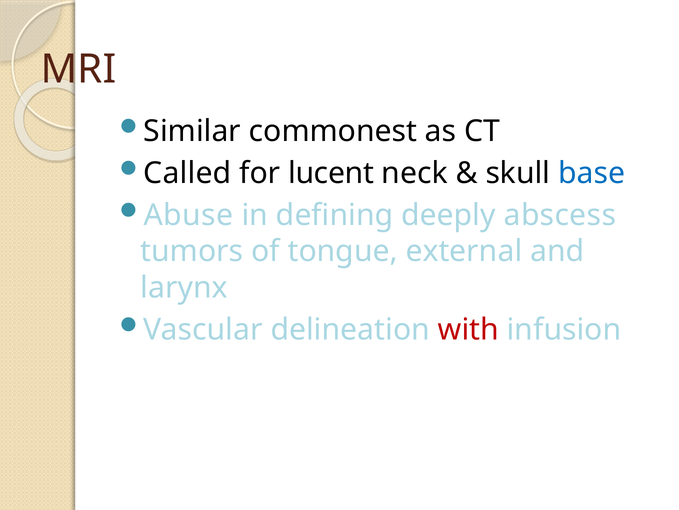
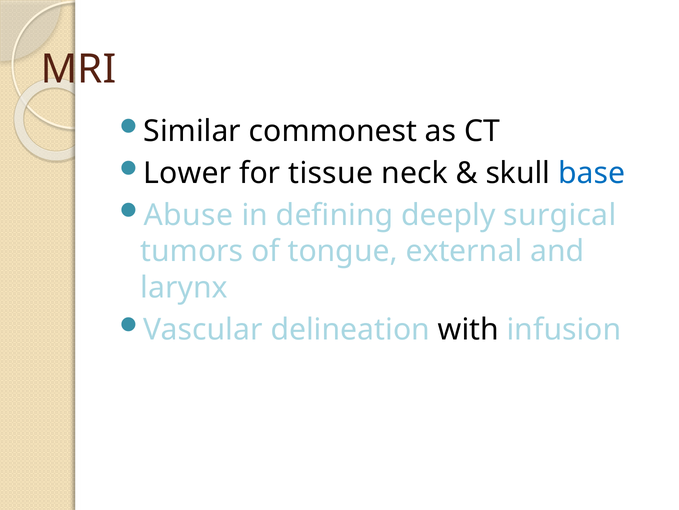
Called: Called -> Lower (187, 173)
lucent: lucent -> tissue (331, 173)
abscess: abscess -> surgical (560, 215)
with colour: red -> black (468, 329)
